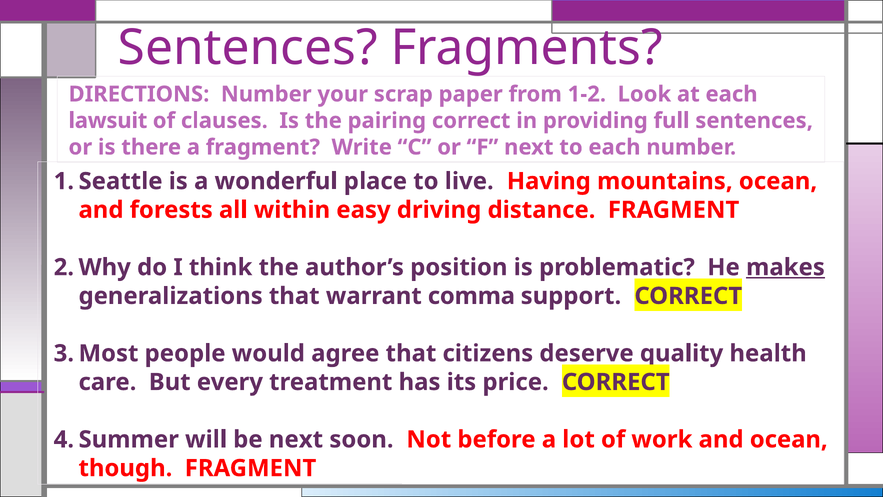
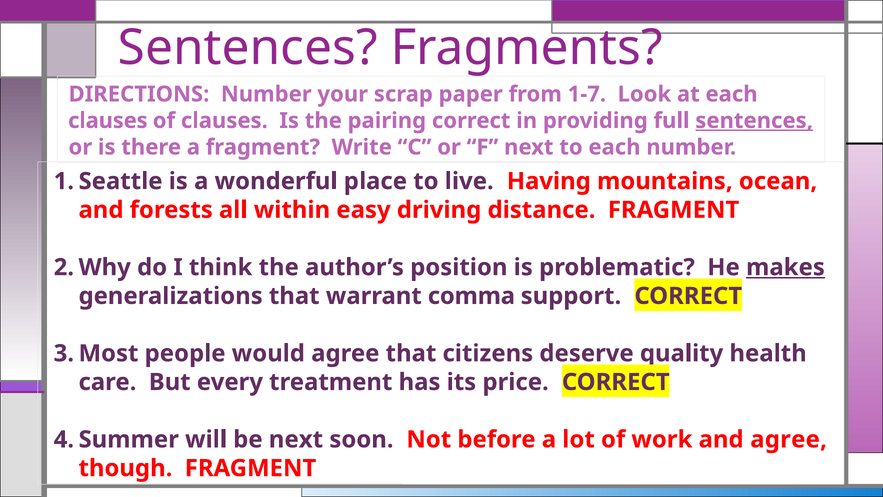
1-2: 1-2 -> 1-7 (587, 94)
lawsuit: lawsuit -> clauses (108, 121)
sentences underline: none -> present (754, 121)
and ocean: ocean -> agree (789, 439)
